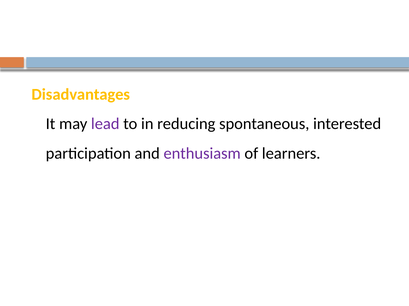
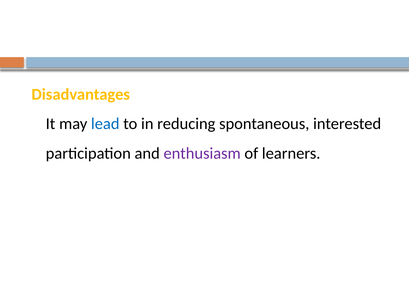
lead colour: purple -> blue (105, 124)
